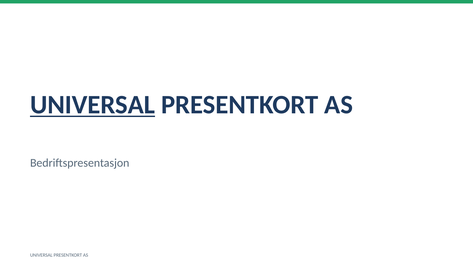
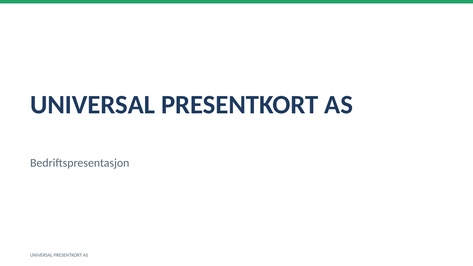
UNIVERSAL underline: present -> none (93, 105)
